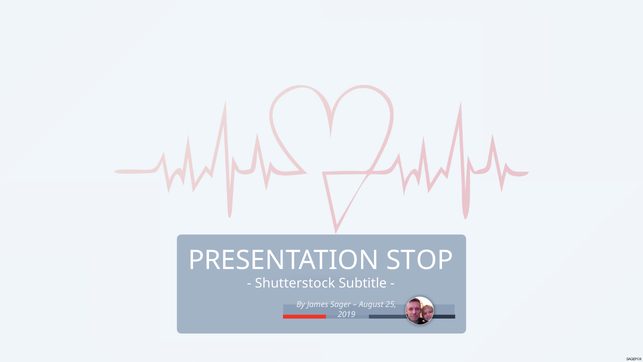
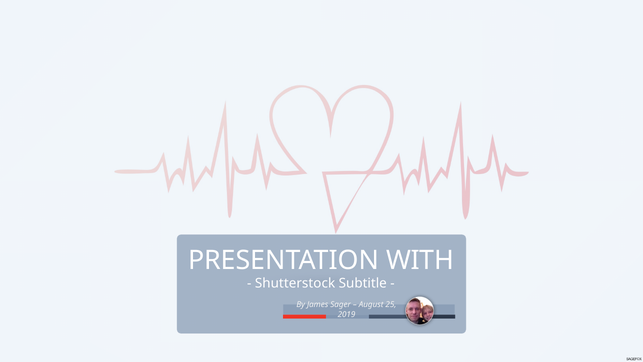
STOP: STOP -> WITH (420, 260)
